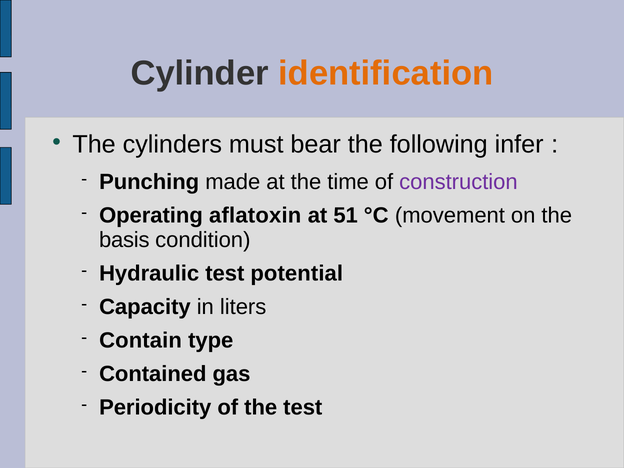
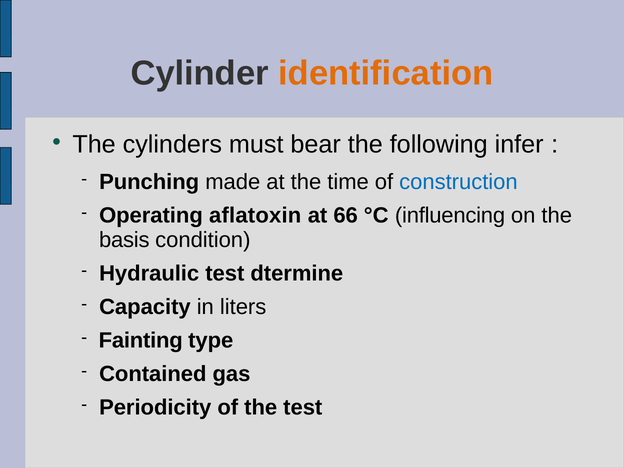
construction colour: purple -> blue (458, 182)
51: 51 -> 66 (346, 215)
movement: movement -> influencing (450, 215)
potential: potential -> dtermine (297, 273)
Contain: Contain -> Fainting (141, 340)
